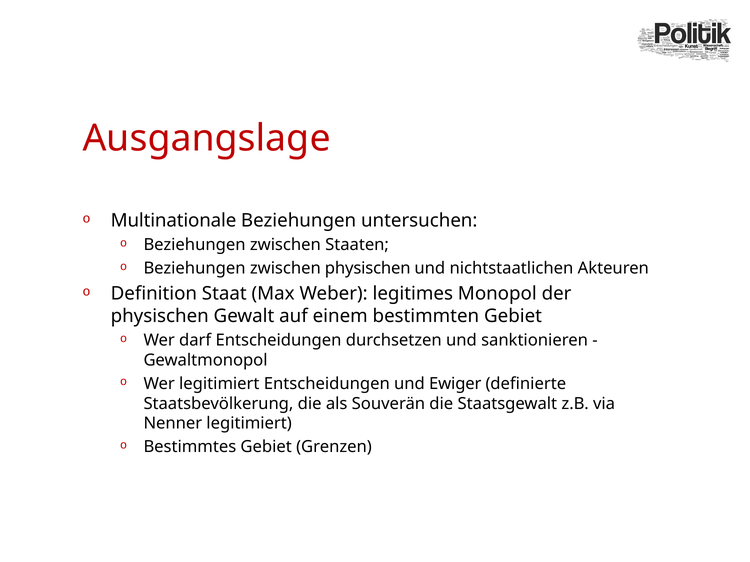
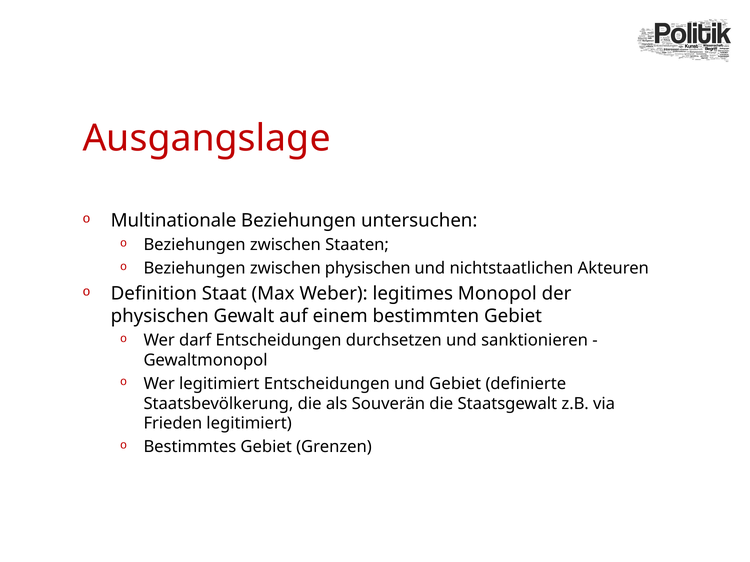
und Ewiger: Ewiger -> Gebiet (455, 384)
Nenner: Nenner -> Frieden (173, 424)
